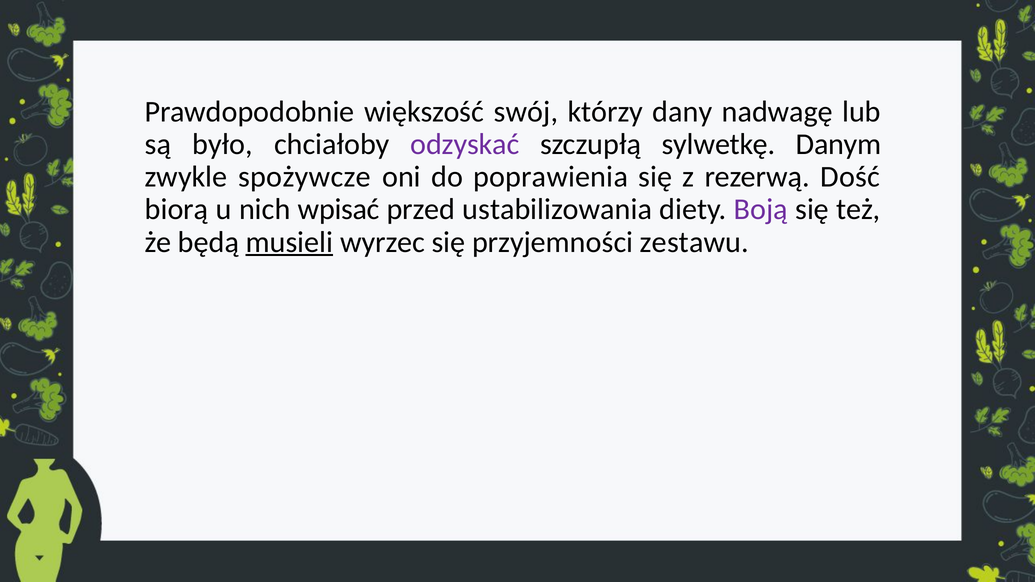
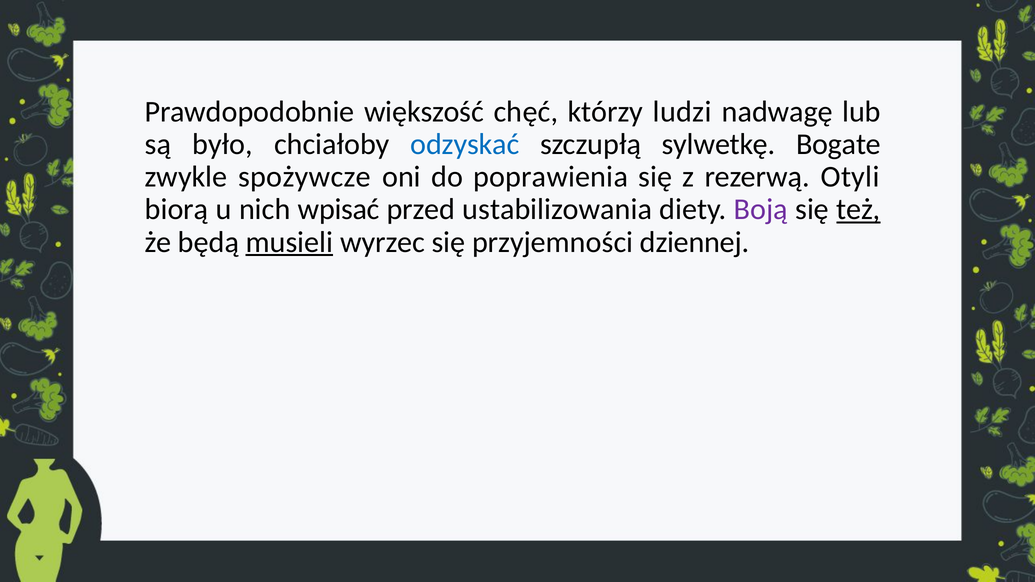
swój: swój -> chęć (526, 112)
dany: dany -> ludzi (682, 112)
odzyskać colour: purple -> blue (465, 144)
Danym: Danym -> Bogate (839, 144)
Dość: Dość -> Otyli (850, 177)
też underline: none -> present (858, 210)
zestawu: zestawu -> dziennej (695, 242)
